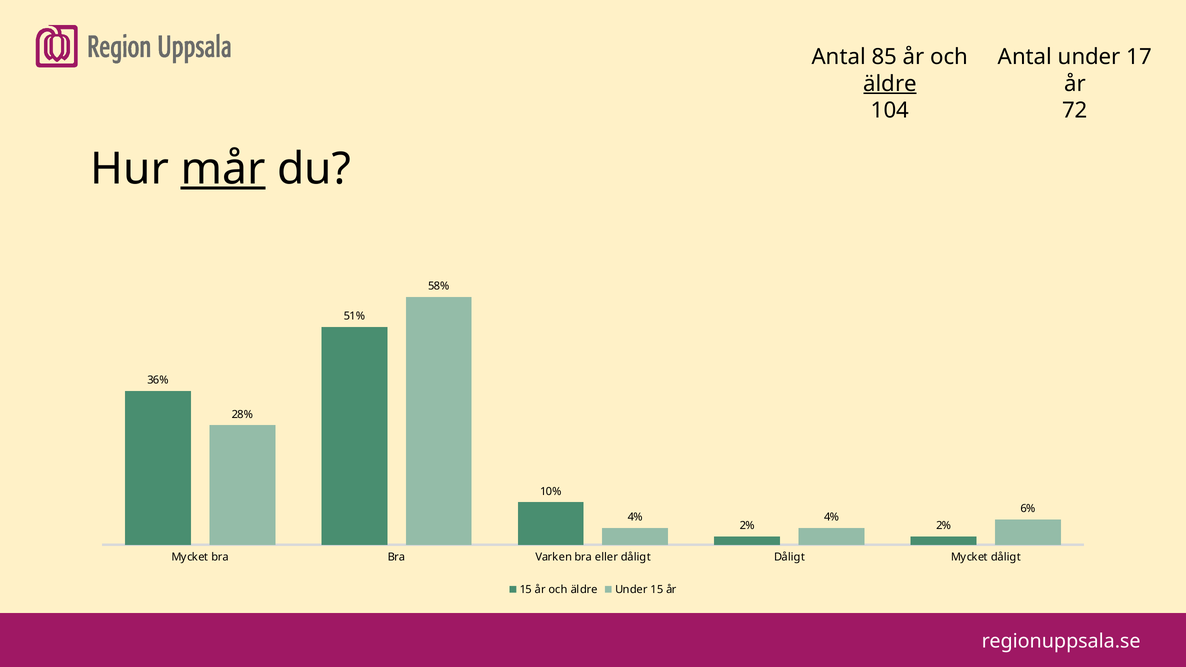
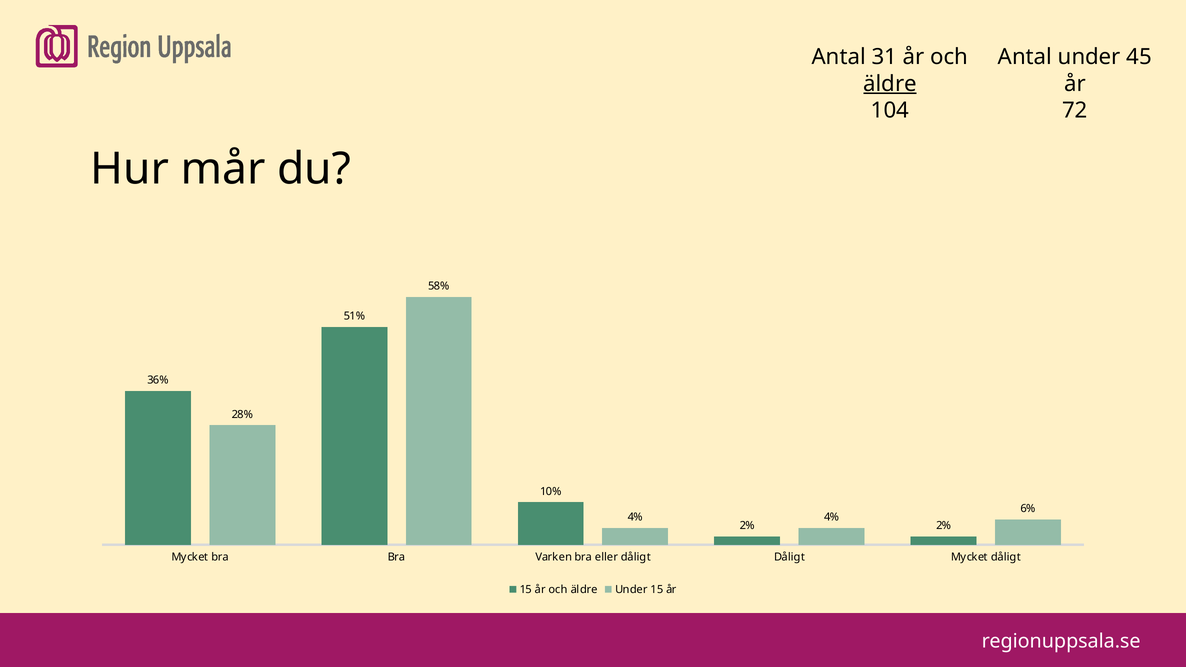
85: 85 -> 31 (884, 57)
17: 17 -> 45 (1139, 57)
mår underline: present -> none (223, 169)
